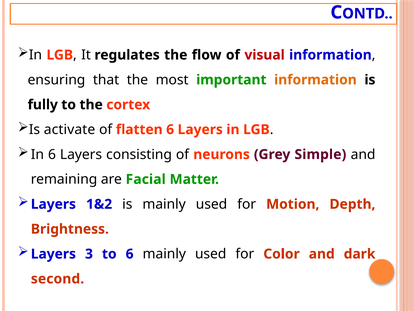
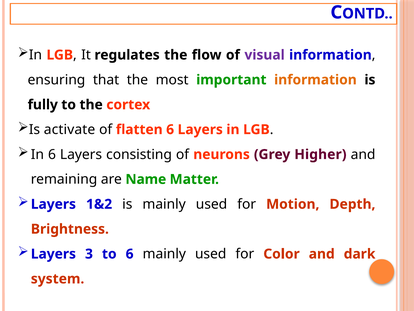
visual colour: red -> purple (265, 55)
Simple: Simple -> Higher (320, 154)
Facial: Facial -> Name (146, 179)
second: second -> system (58, 278)
